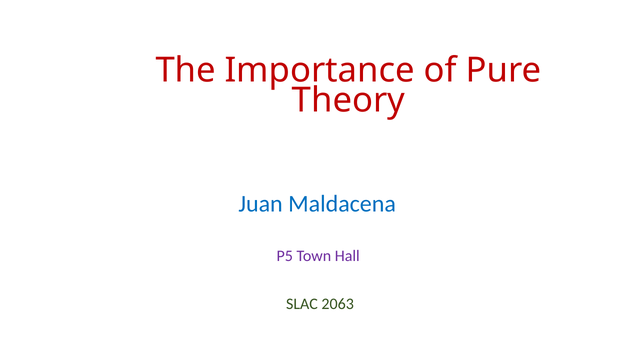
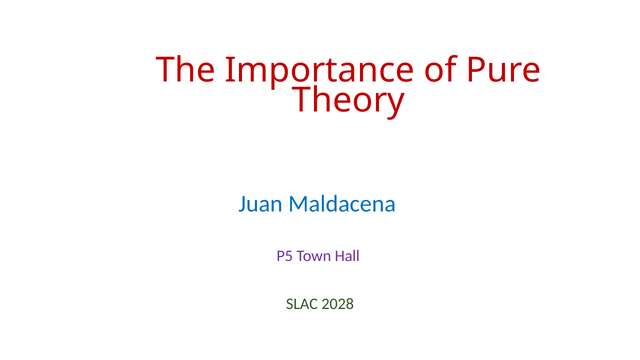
2063: 2063 -> 2028 (338, 304)
